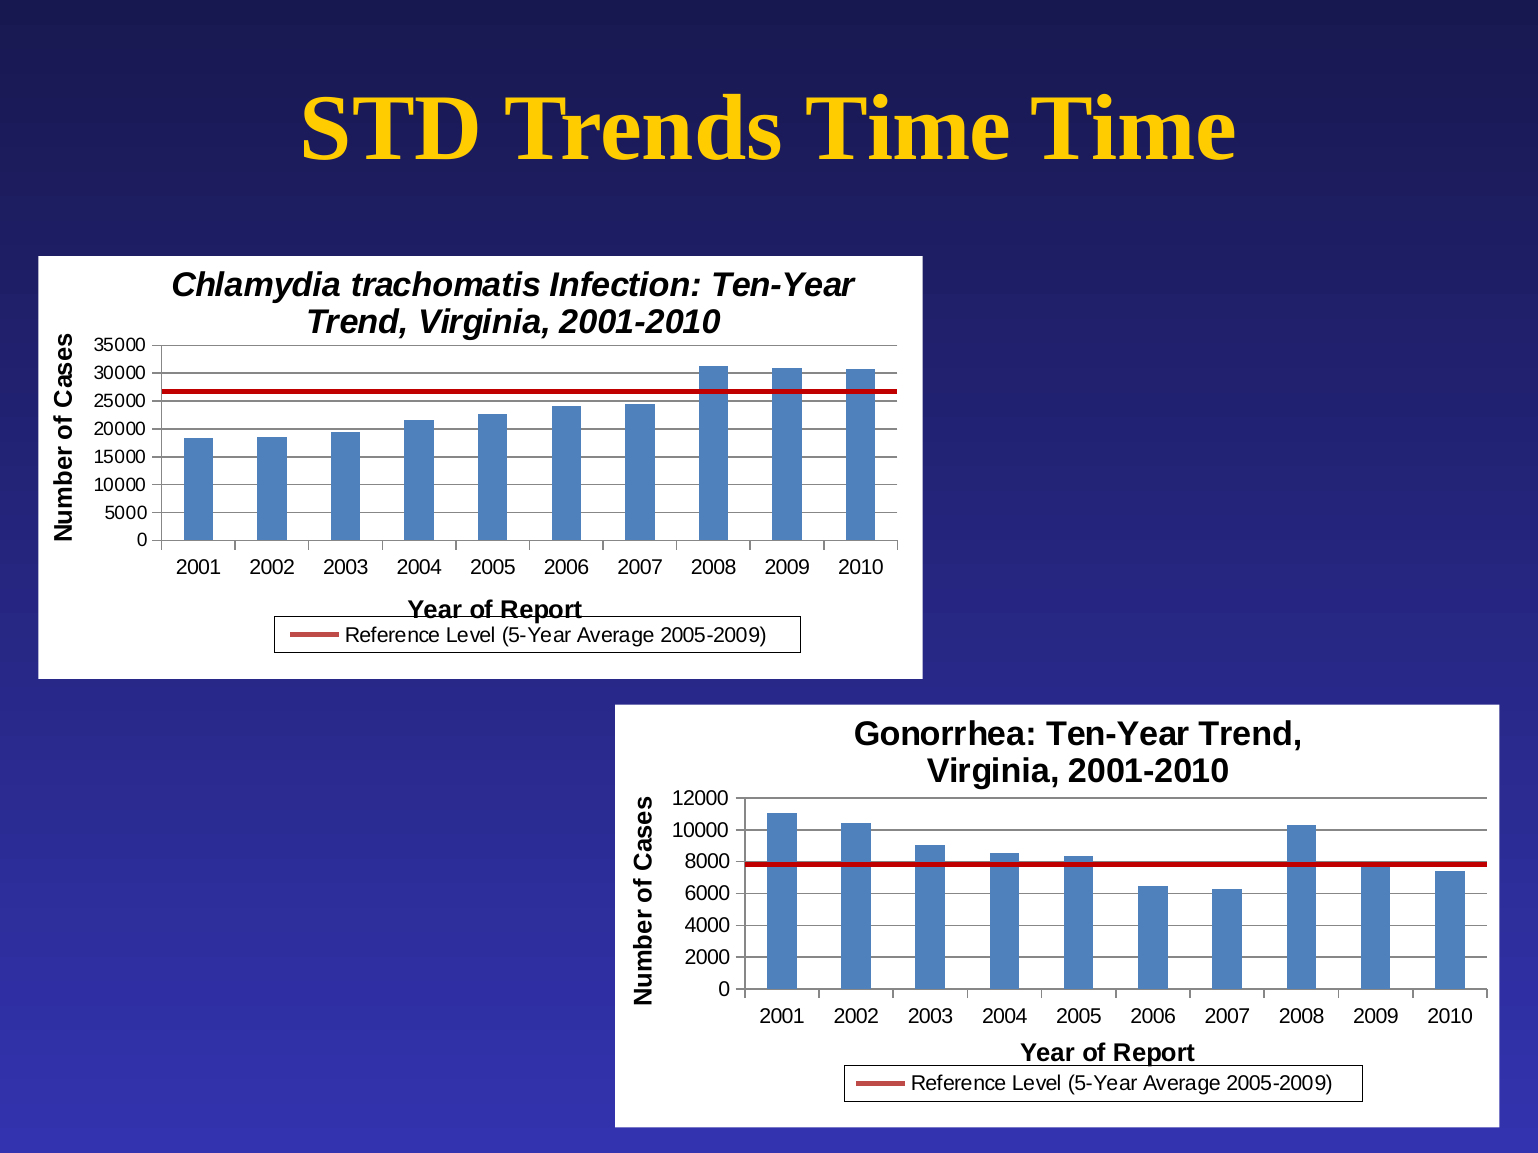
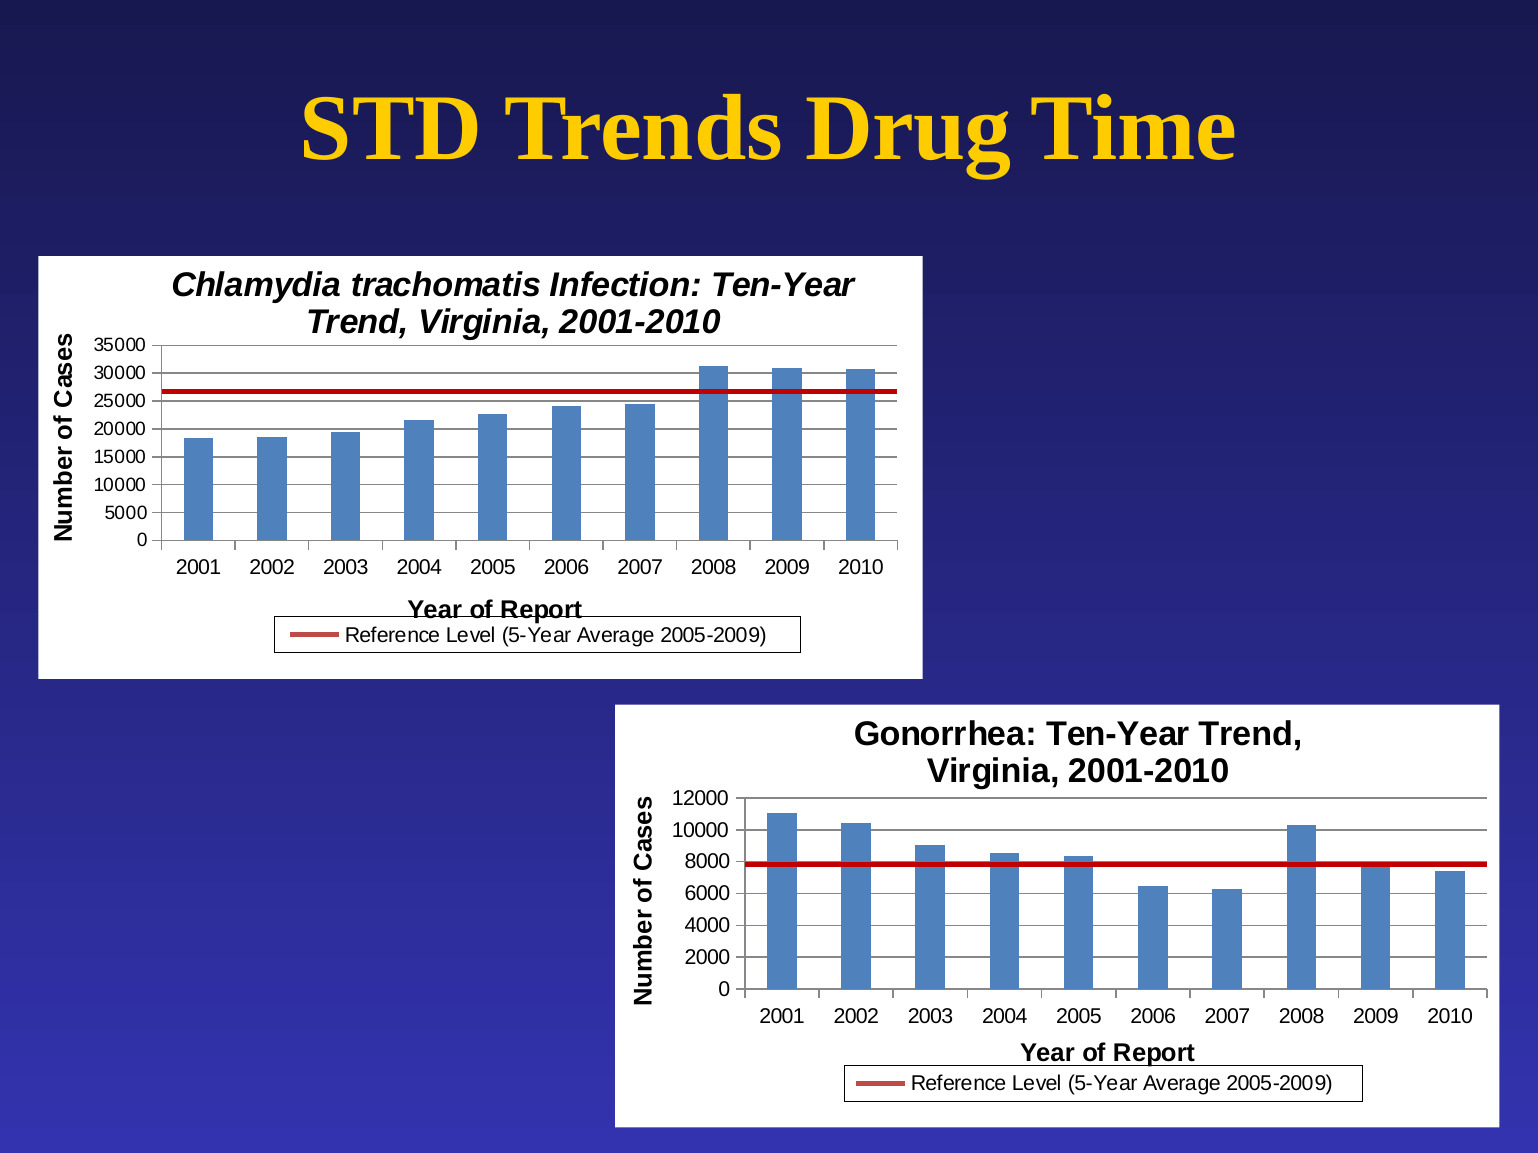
Trends Time: Time -> Drug (909, 128)
